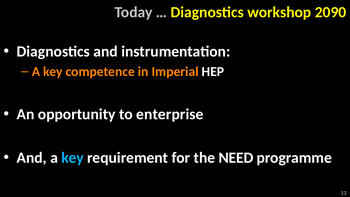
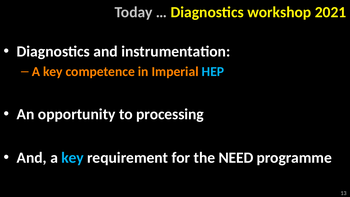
2090: 2090 -> 2021 (331, 12)
HEP colour: white -> light blue (213, 72)
enterprise: enterprise -> processing (170, 114)
